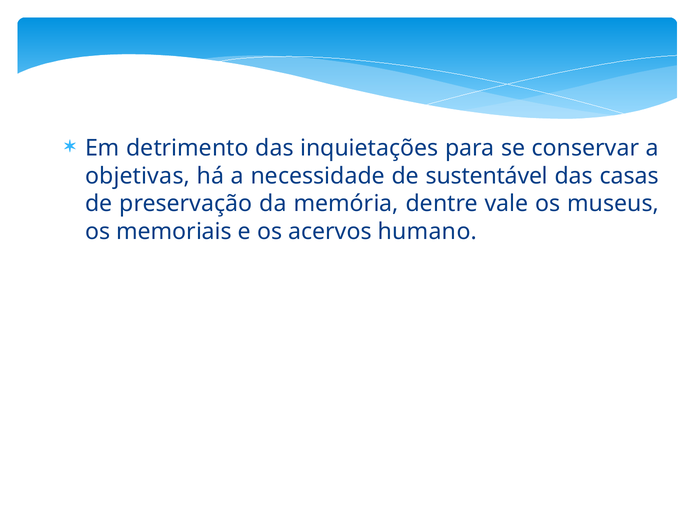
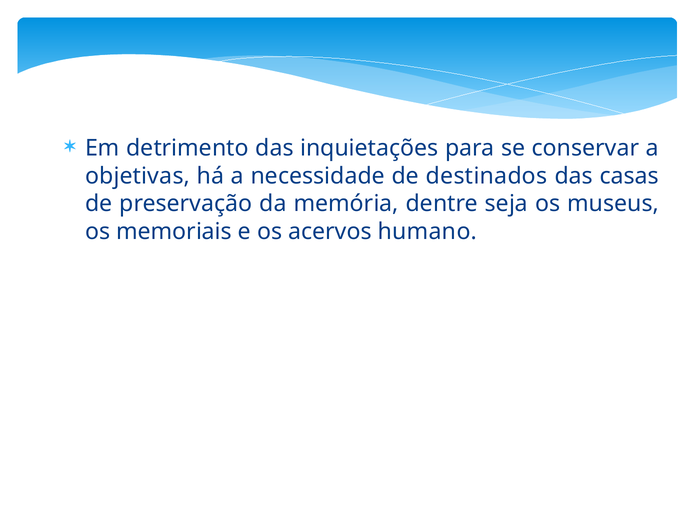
sustentável: sustentável -> destinados (487, 176)
vale: vale -> seja (506, 204)
